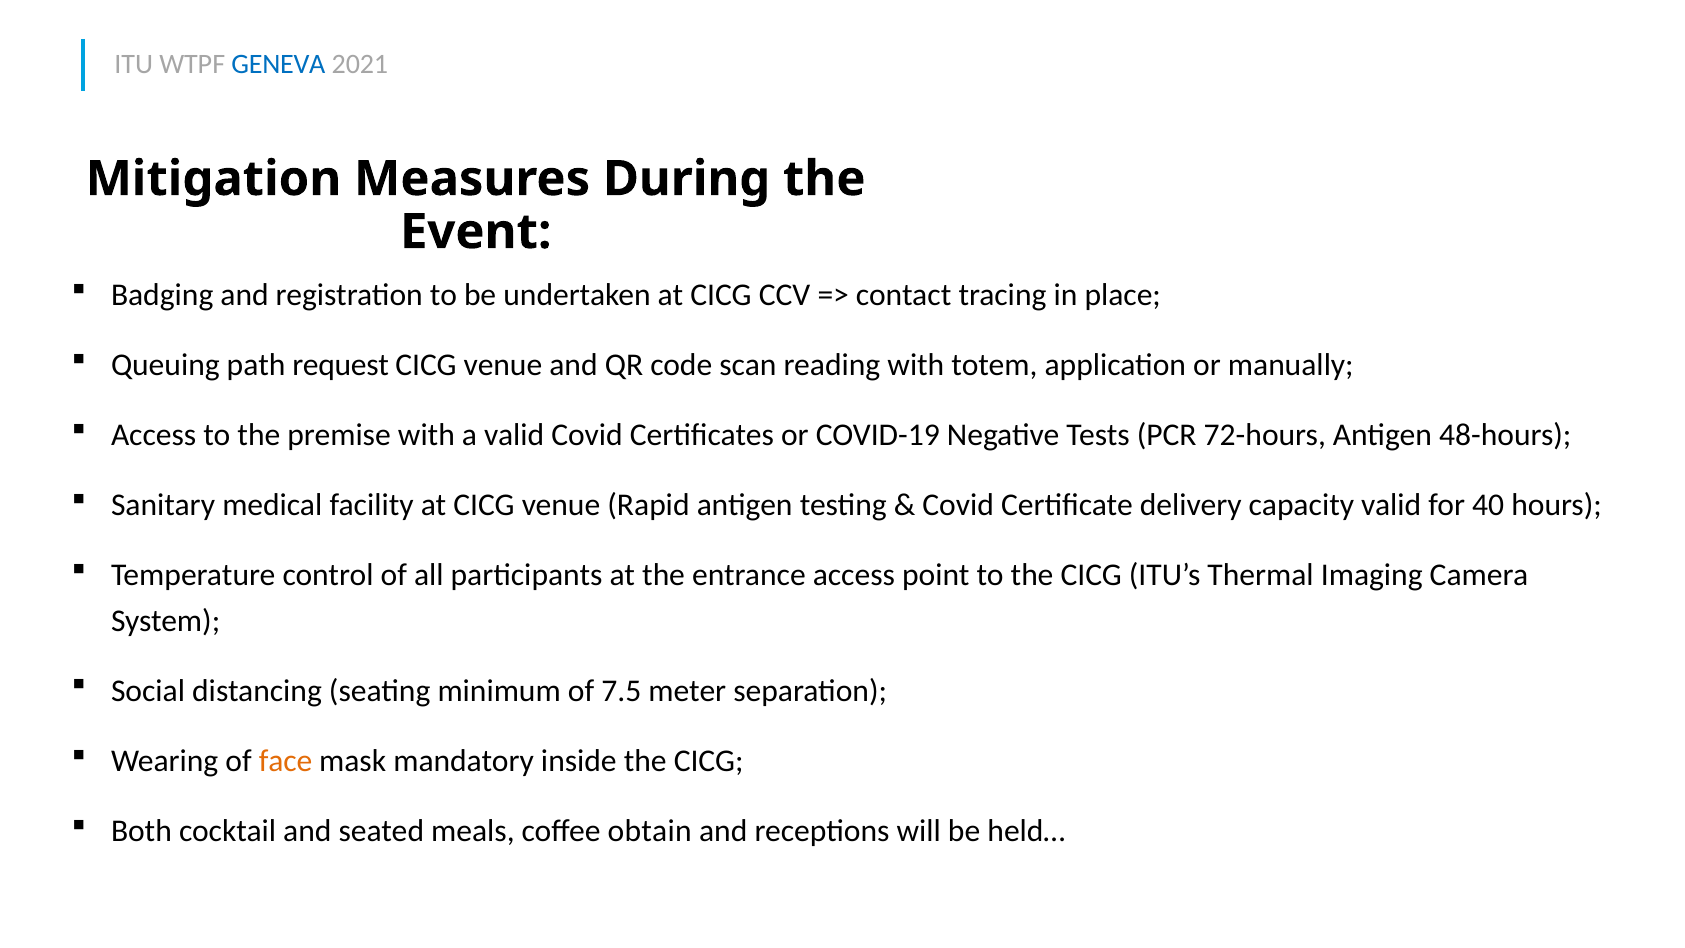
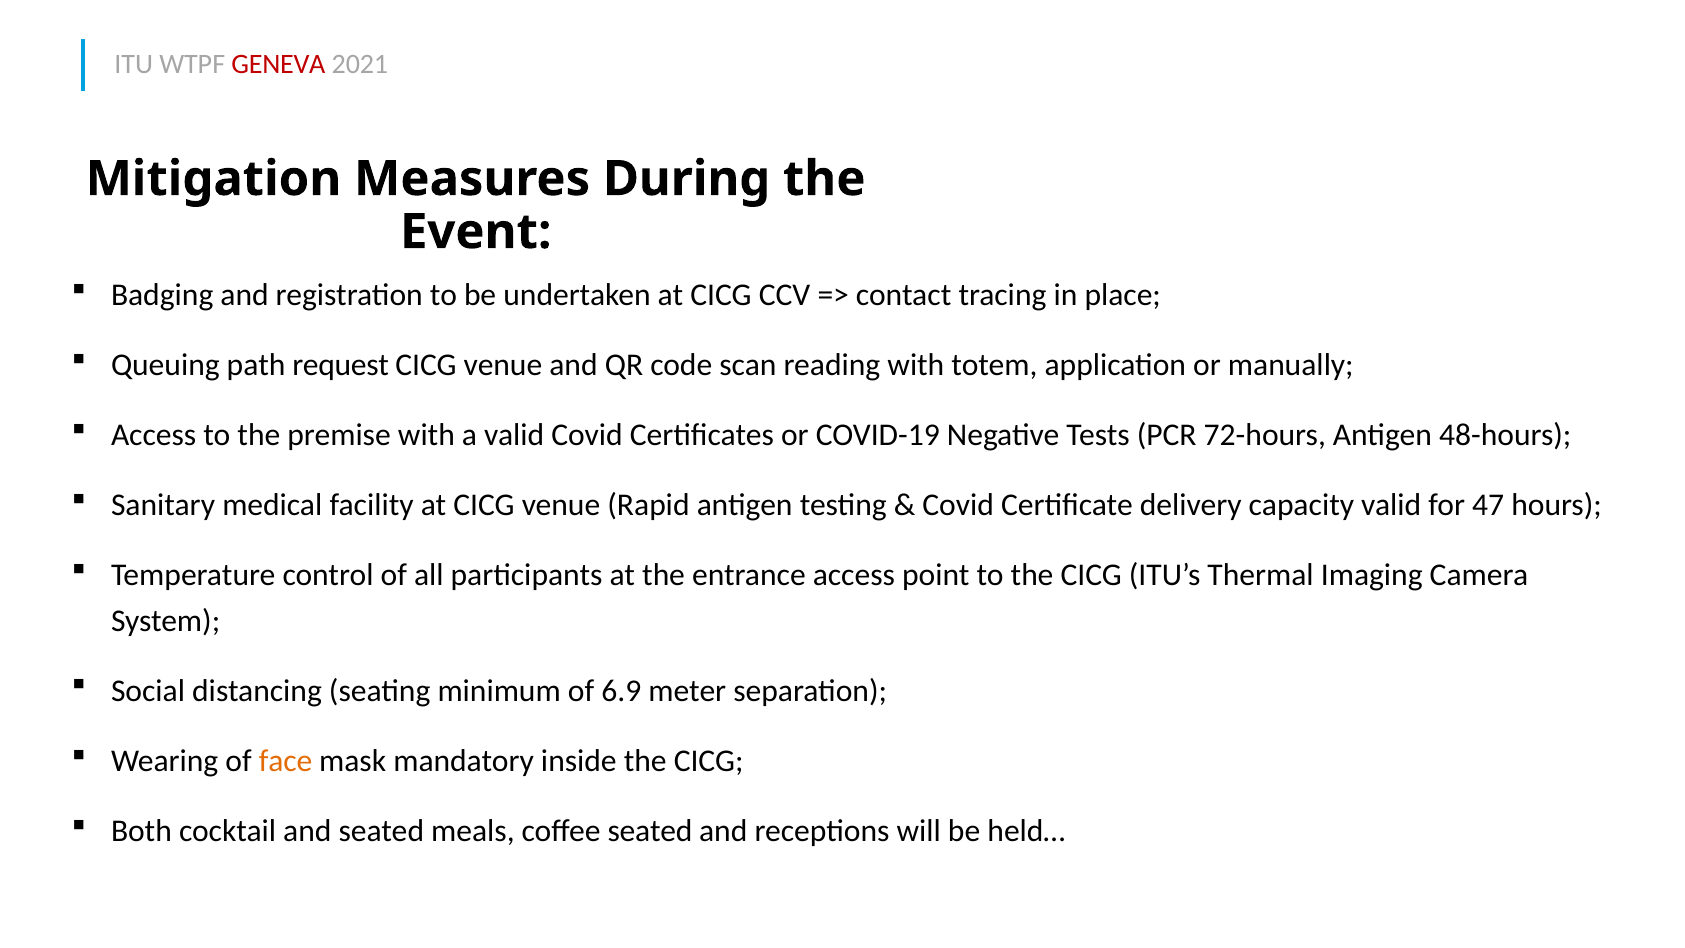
GENEVA colour: blue -> red (278, 65)
40: 40 -> 47 (1488, 505)
7.5: 7.5 -> 6.9 (621, 691)
coffee obtain: obtain -> seated (650, 831)
